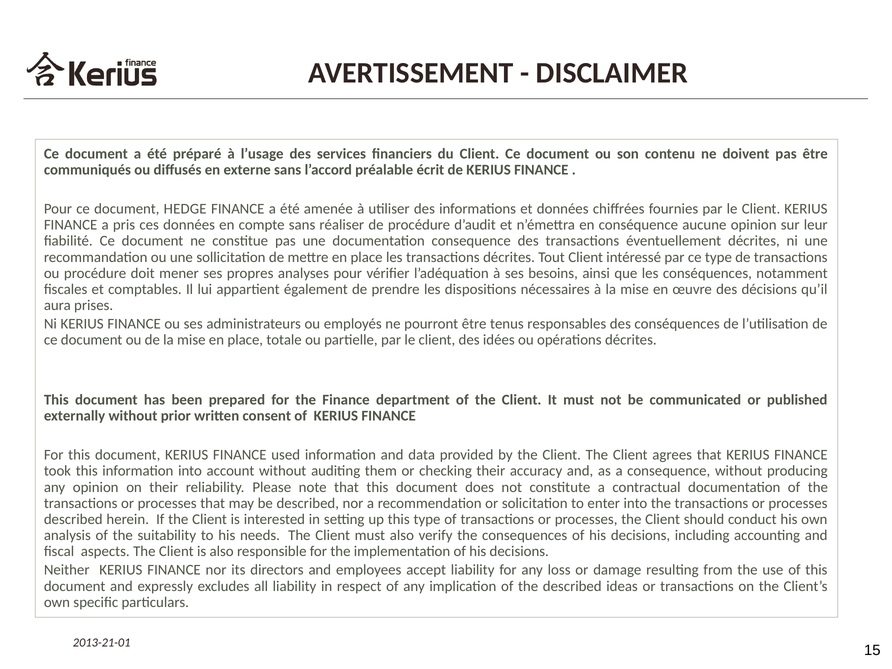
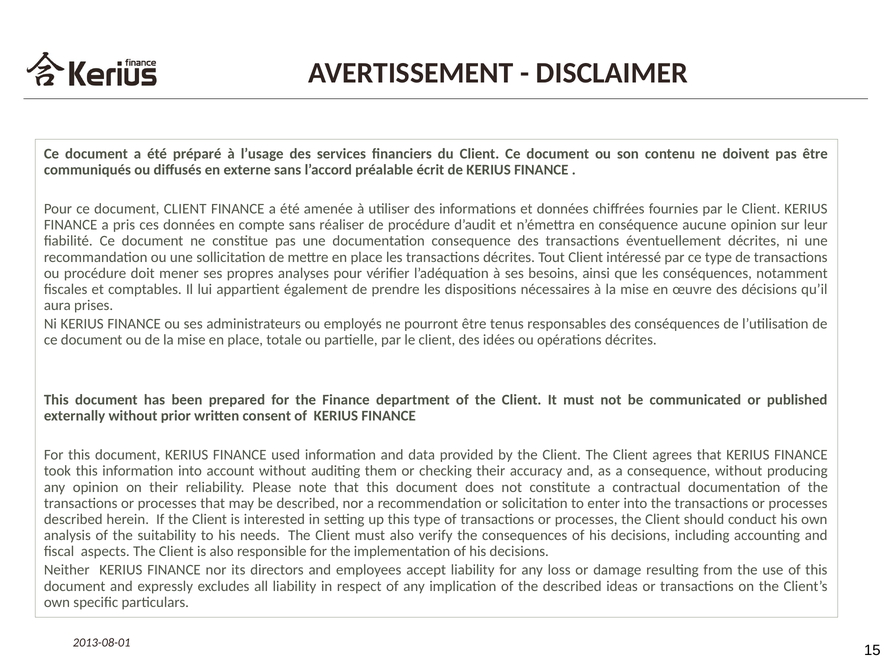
document HEDGE: HEDGE -> CLIENT (185, 209)
2013-21-01: 2013-21-01 -> 2013-08-01 (102, 643)
